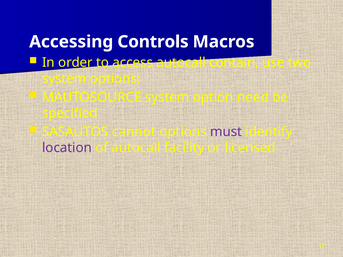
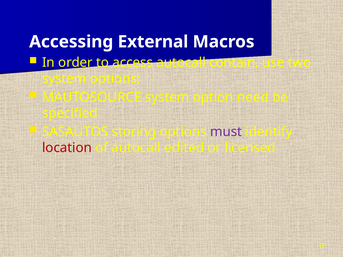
Controls: Controls -> External (153, 42)
cannot: cannot -> storing (134, 132)
location colour: purple -> red (67, 148)
facility: facility -> edited (184, 148)
